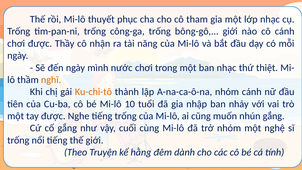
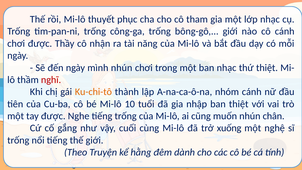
mình nước: nước -> nhún (122, 68)
nghĩ colour: orange -> red (51, 80)
ban nhảy: nhảy -> thiệt (239, 104)
nhún gắng: gắng -> chân (274, 116)
trở nhóm: nhóm -> xuống (229, 128)
